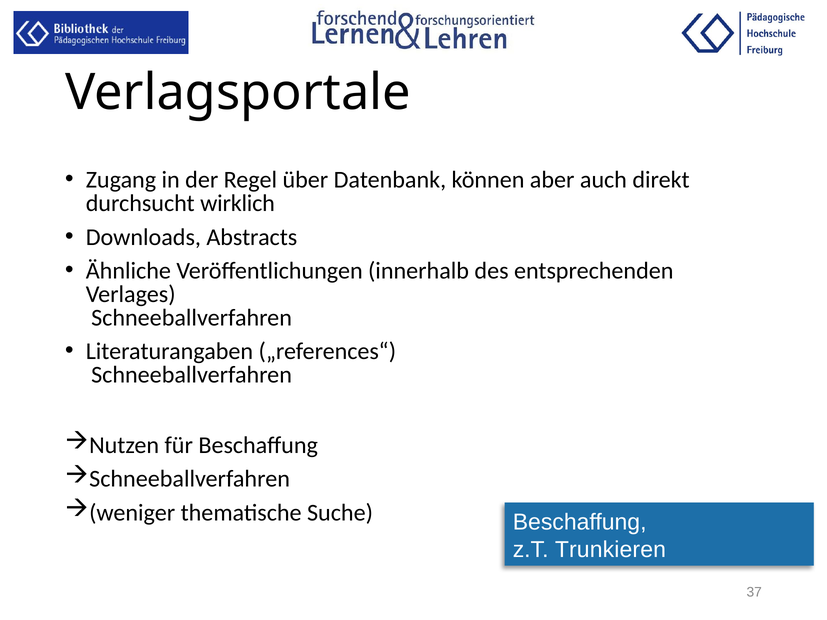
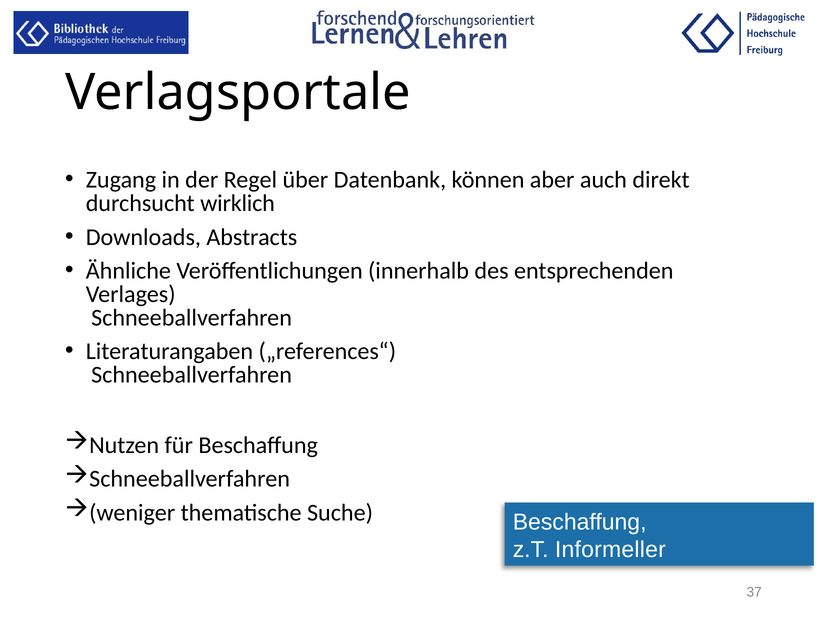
Trunkieren: Trunkieren -> Informeller (610, 550)
